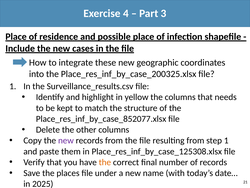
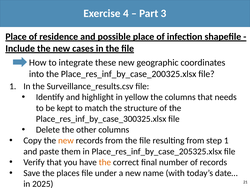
Place_res_inf_by_case_852077.xlsx: Place_res_inf_by_case_852077.xlsx -> Place_res_inf_by_case_300325.xlsx (101, 119)
new colour: purple -> orange (66, 140)
Place_res_inf_by_case_125308.xlsx: Place_res_inf_by_case_125308.xlsx -> Place_res_inf_by_case_205325.xlsx (157, 151)
